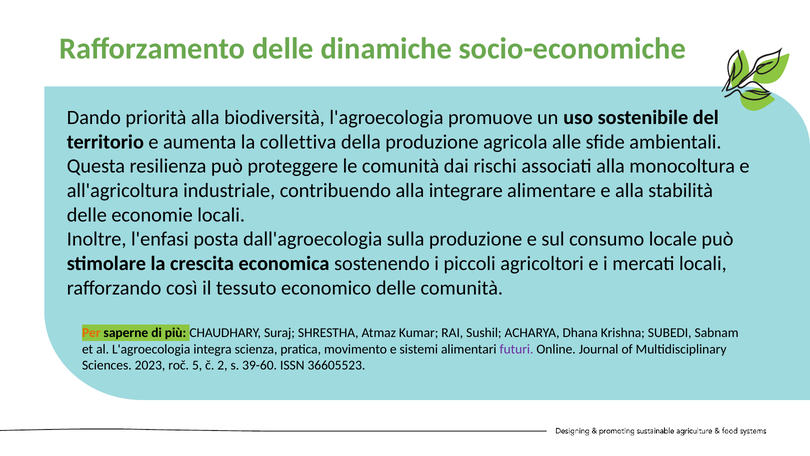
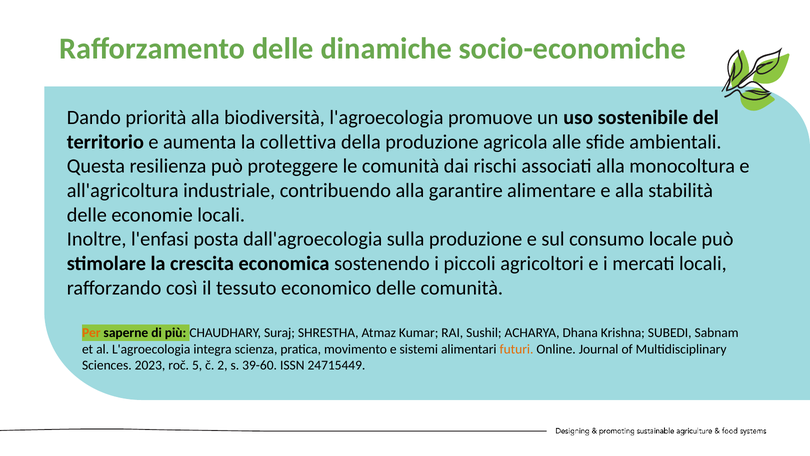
integrare: integrare -> garantire (466, 190)
futuri colour: purple -> orange (517, 349)
36605523: 36605523 -> 24715449 (336, 365)
